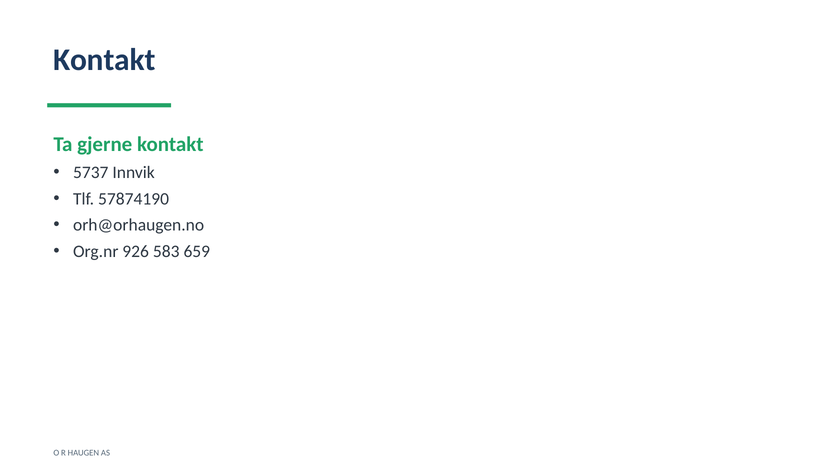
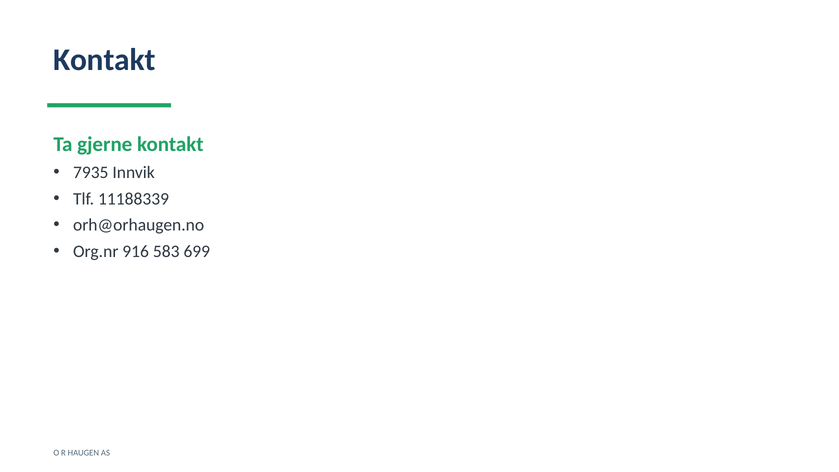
5737: 5737 -> 7935 (91, 173)
57874190: 57874190 -> 11188339 (134, 199)
926: 926 -> 916 (136, 251)
659: 659 -> 699 (197, 251)
